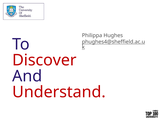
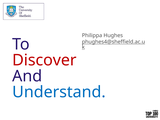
Understand colour: red -> blue (59, 92)
